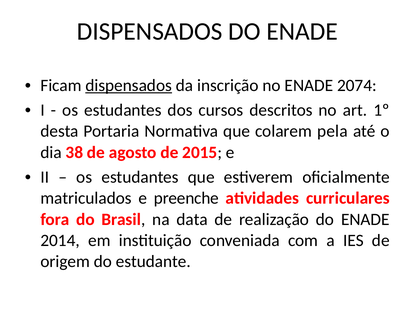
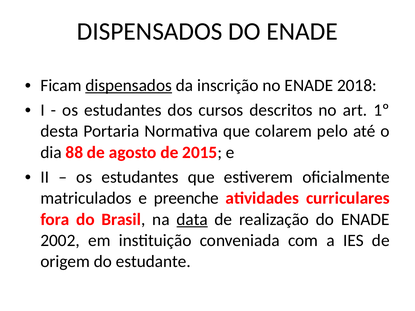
2074: 2074 -> 2018 (357, 85)
pela: pela -> pelo (332, 131)
38: 38 -> 88 (74, 152)
data underline: none -> present (192, 220)
2014: 2014 -> 2002 (60, 241)
